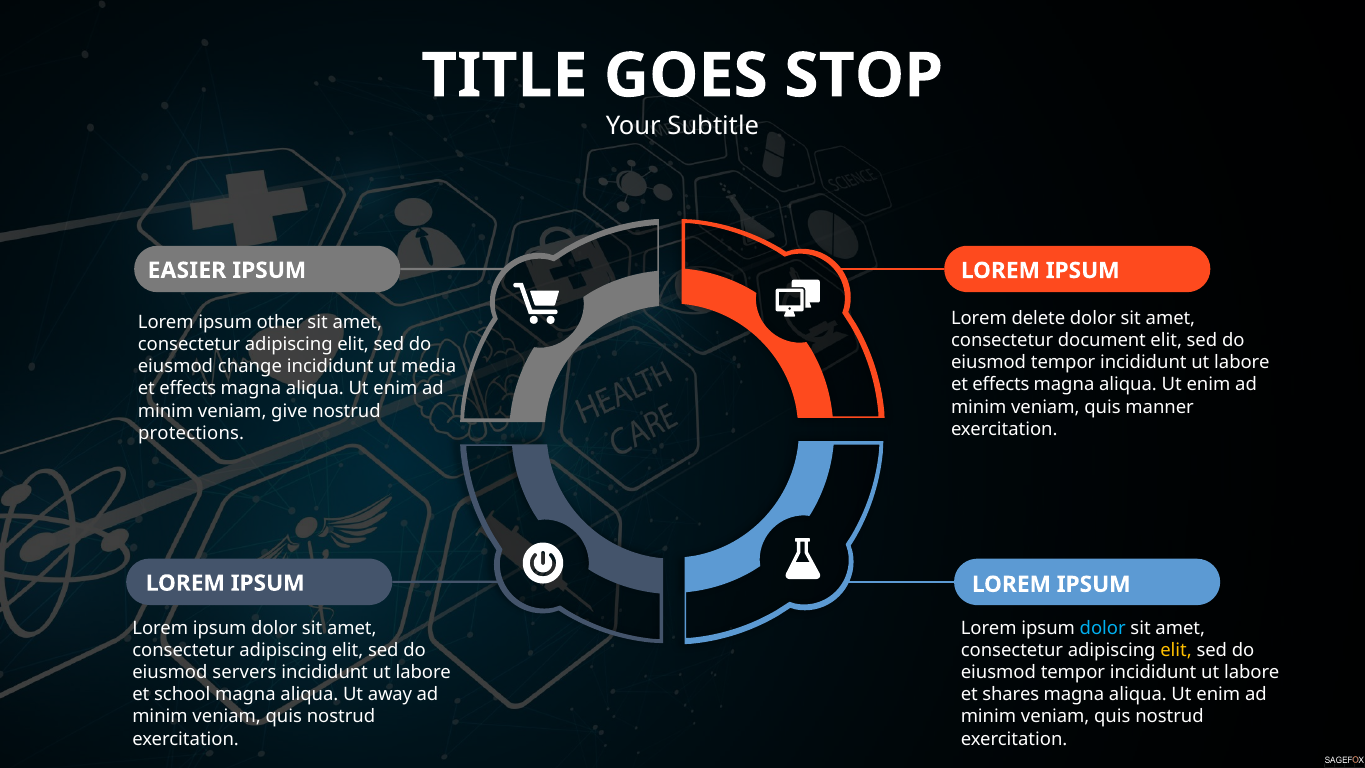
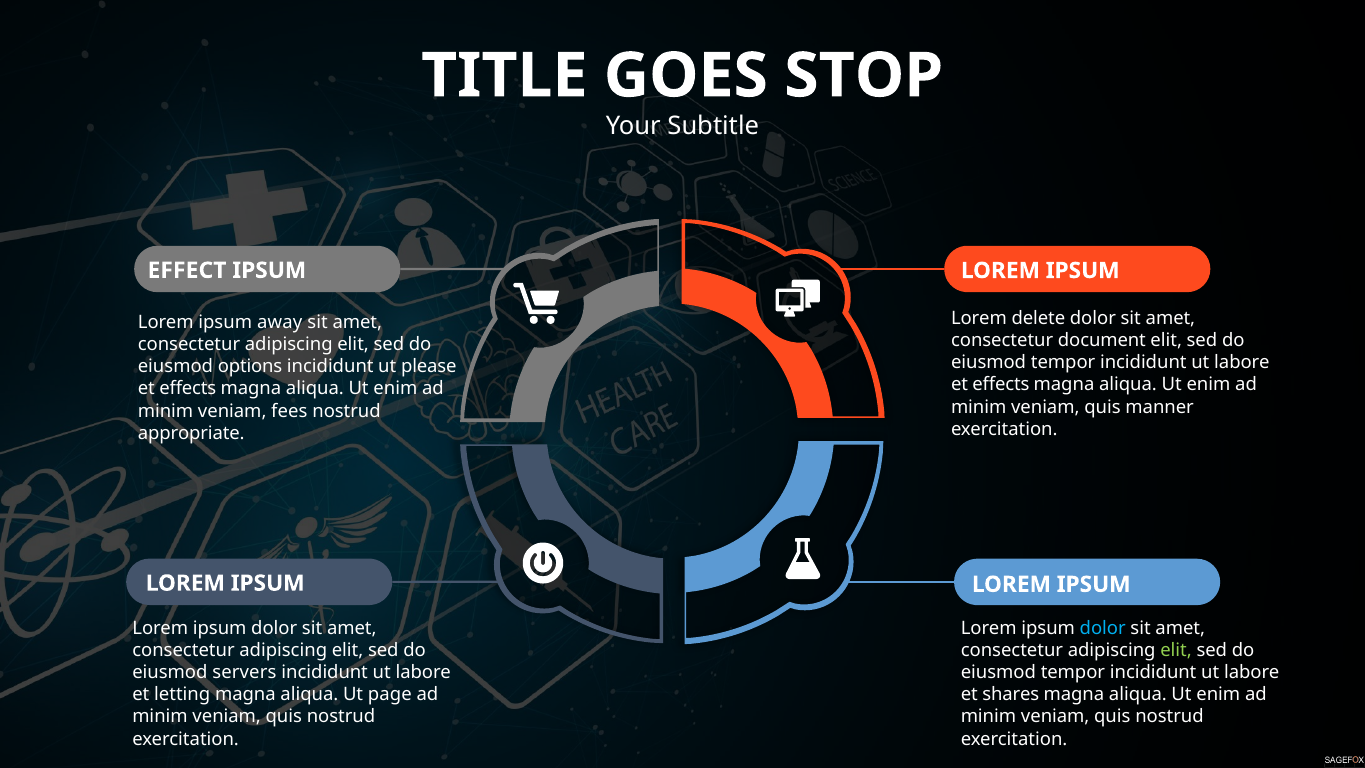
EASIER: EASIER -> EFFECT (187, 270)
other: other -> away (280, 322)
change: change -> options (250, 366)
media: media -> please (429, 366)
give: give -> fees (289, 411)
protections: protections -> appropriate (191, 433)
elit colour: yellow -> light green (1176, 650)
school: school -> letting (182, 694)
away: away -> page (390, 694)
